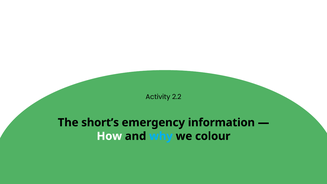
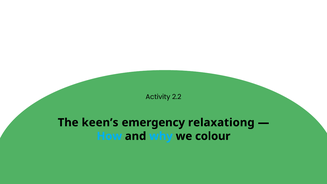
short’s: short’s -> keen’s (100, 123)
information: information -> relaxationg (221, 123)
How colour: white -> light blue (109, 136)
